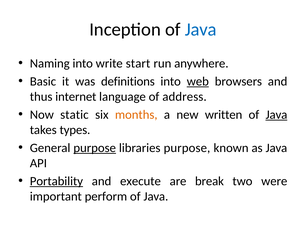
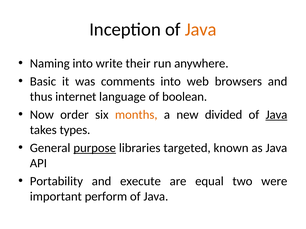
Java colour: blue -> orange (201, 30)
start: start -> their (138, 64)
definitions: definitions -> comments (128, 82)
web underline: present -> none (198, 82)
address: address -> boolean (185, 97)
static: static -> order (74, 115)
written: written -> divided (224, 115)
libraries purpose: purpose -> targeted (187, 148)
Portability underline: present -> none (56, 182)
break: break -> equal (209, 182)
